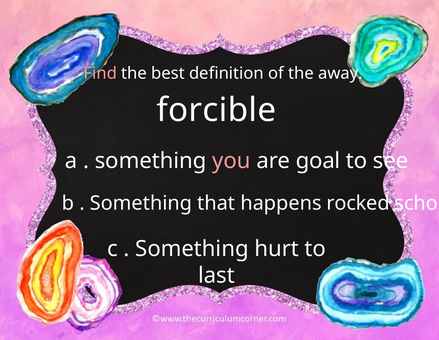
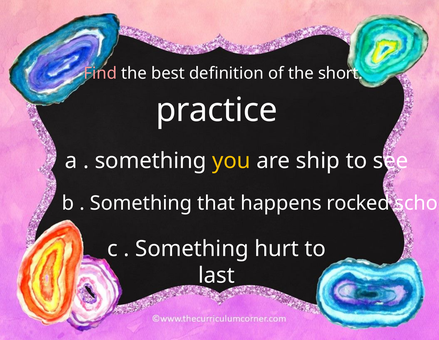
away: away -> short (340, 73)
forcible: forcible -> practice (217, 110)
you colour: pink -> yellow (231, 161)
goal: goal -> ship (318, 161)
